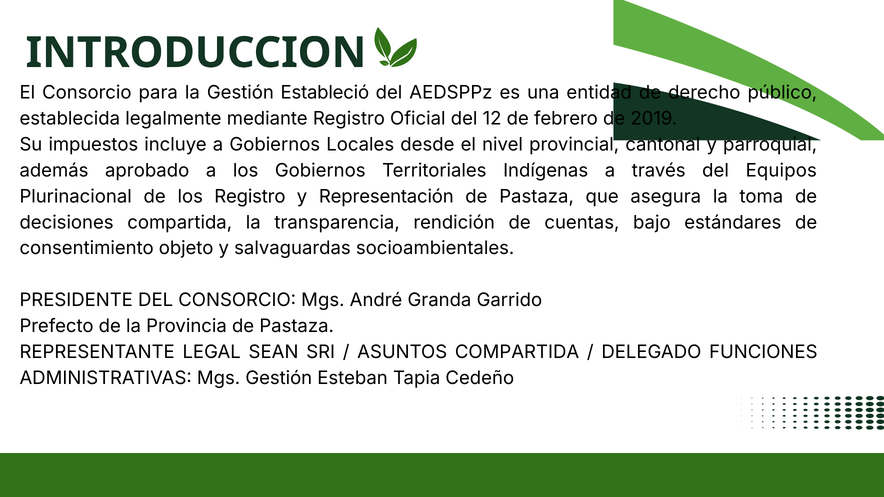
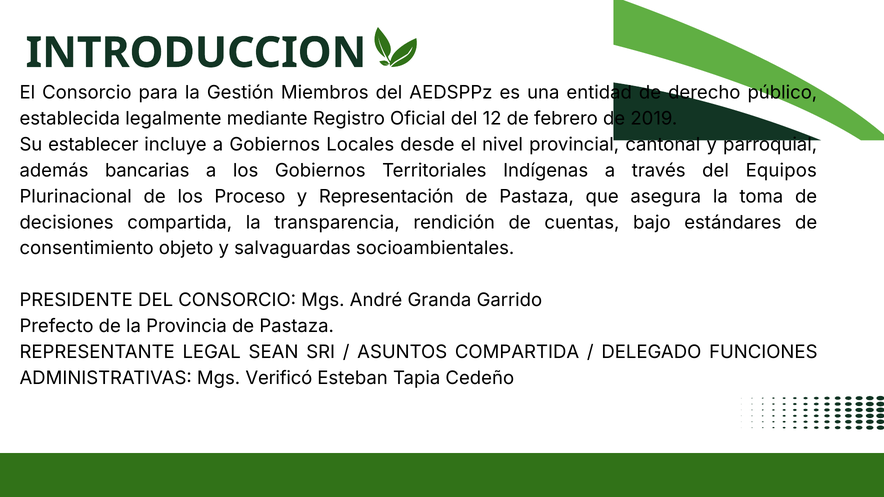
Estableció: Estableció -> Miembros (325, 93)
impuestos: impuestos -> establecer (93, 145)
aprobado: aprobado -> bancarias (147, 171)
los Registro: Registro -> Proceso (250, 197)
Mgs Gestión: Gestión -> Verificó (279, 378)
